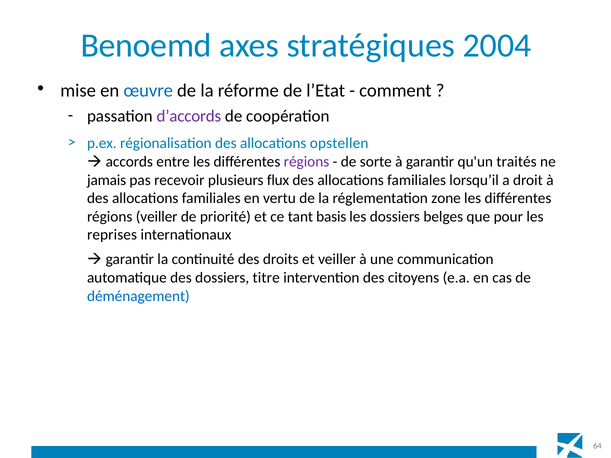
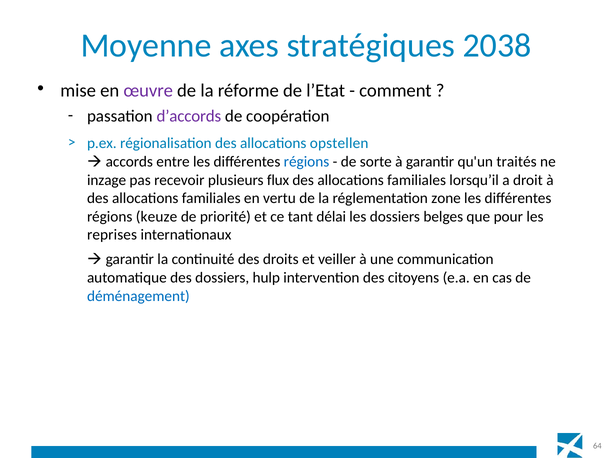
Benoemd: Benoemd -> Moyenne (146, 46)
2004: 2004 -> 2038 (497, 46)
œuvre colour: blue -> purple (148, 91)
régions colour: purple -> blue (306, 162)
jamais: jamais -> inzage (107, 180)
régions veiller: veiller -> keuze (157, 217)
basis: basis -> délai (331, 217)
titre: titre -> hulp (266, 278)
